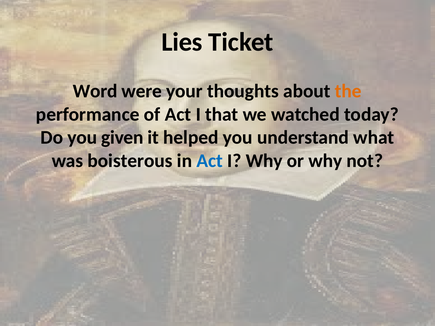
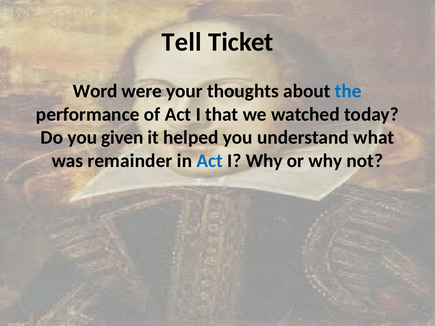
Lies: Lies -> Tell (182, 42)
the colour: orange -> blue (348, 91)
boisterous: boisterous -> remainder (130, 161)
